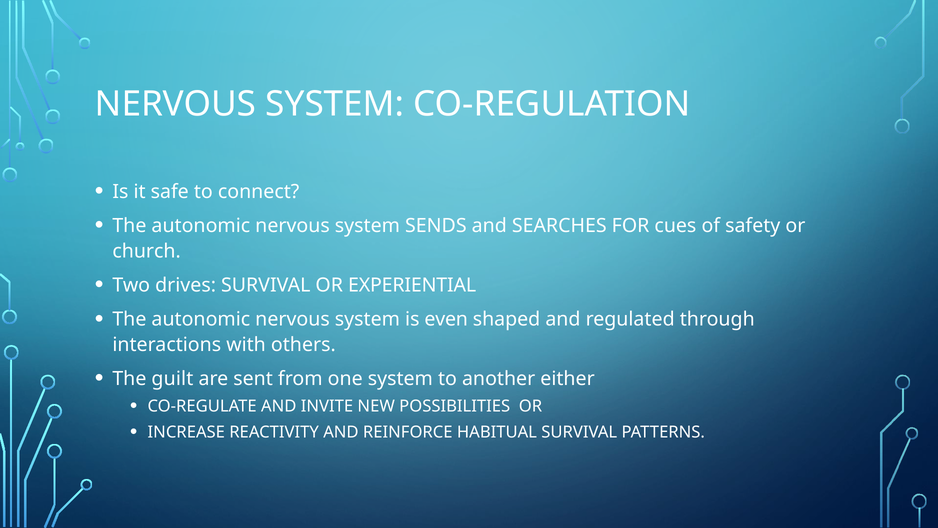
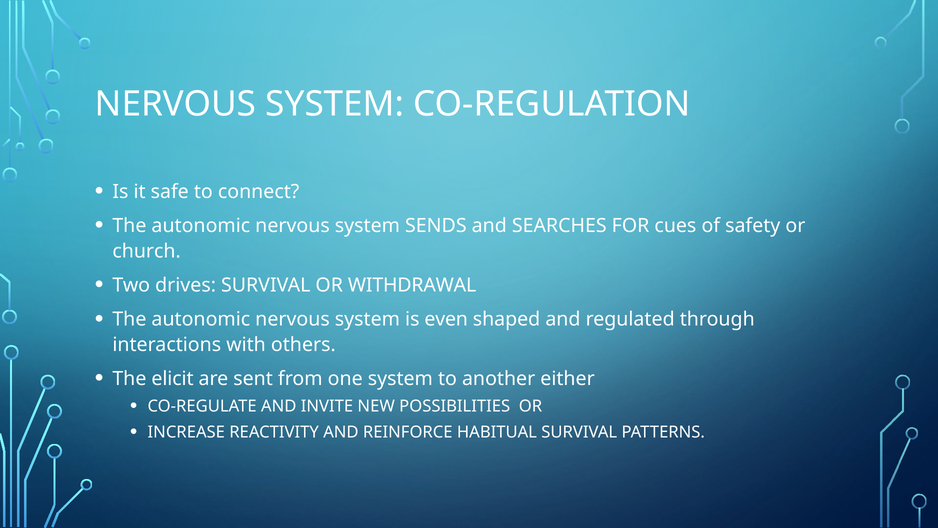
EXPERIENTIAL: EXPERIENTIAL -> WITHDRAWAL (412, 285)
guilt: guilt -> elicit (173, 379)
